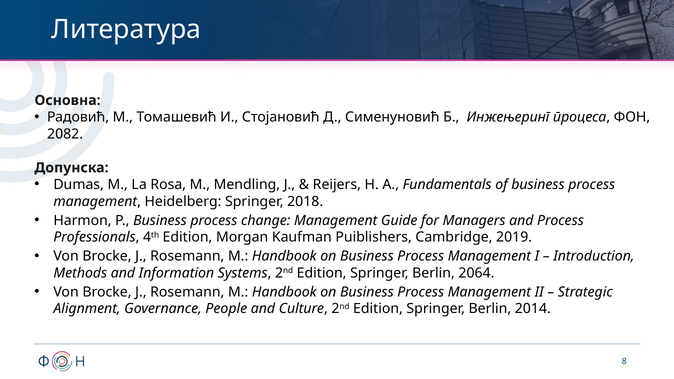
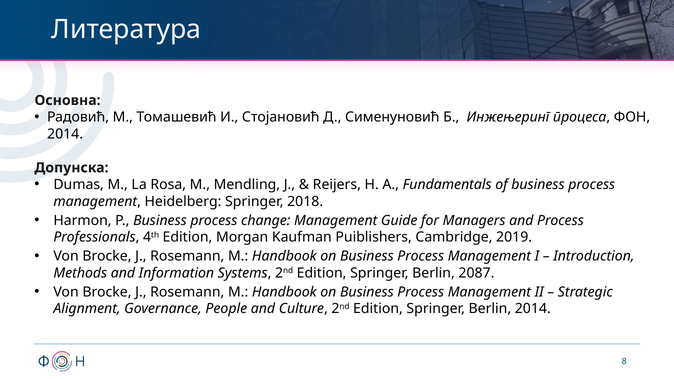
2082: 2082 -> 2014 (65, 134)
2064: 2064 -> 2087 (476, 273)
